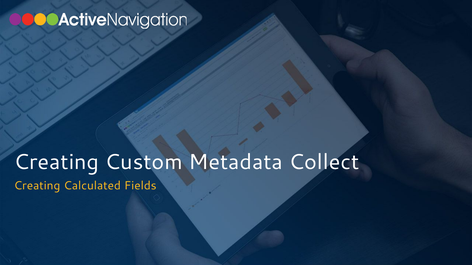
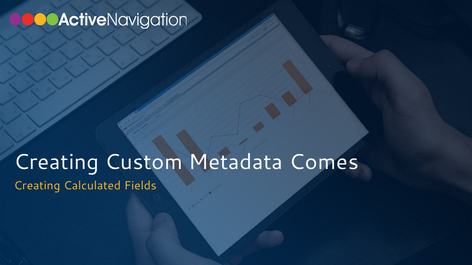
Collect: Collect -> Comes (324, 162)
